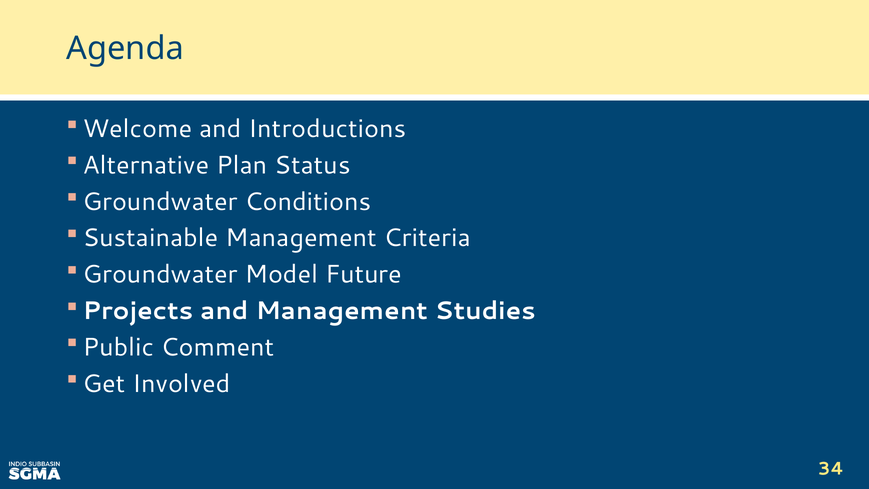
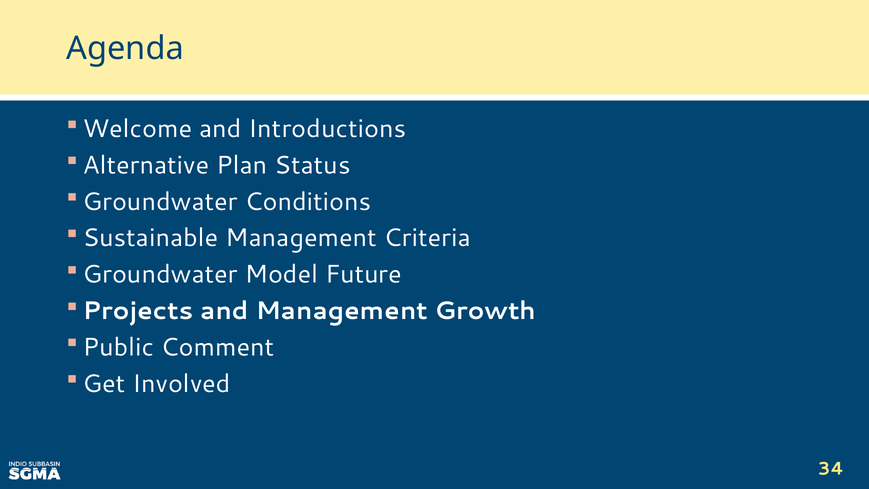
Studies: Studies -> Growth (485, 311)
